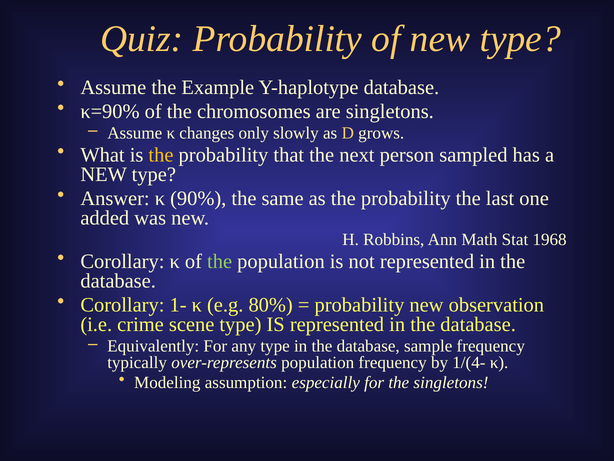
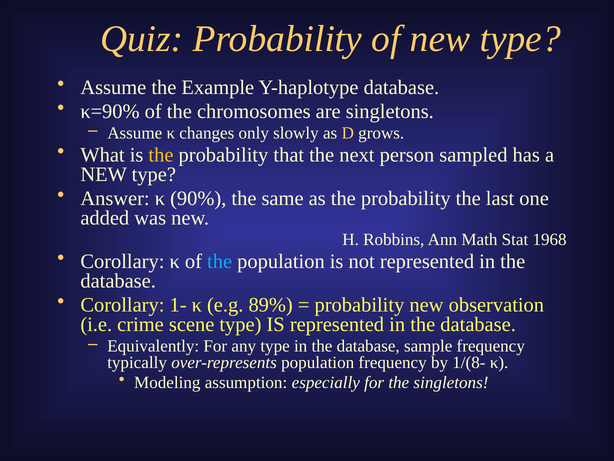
the colour: light green -> light blue (220, 261)
80%: 80% -> 89% (271, 305)
1/(4-: 1/(4- -> 1/(8- (469, 362)
